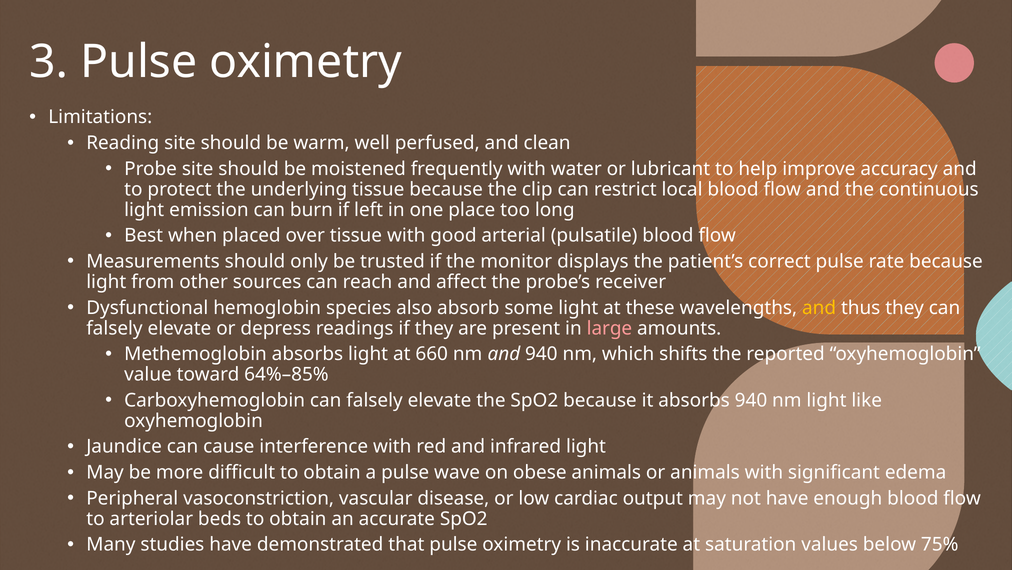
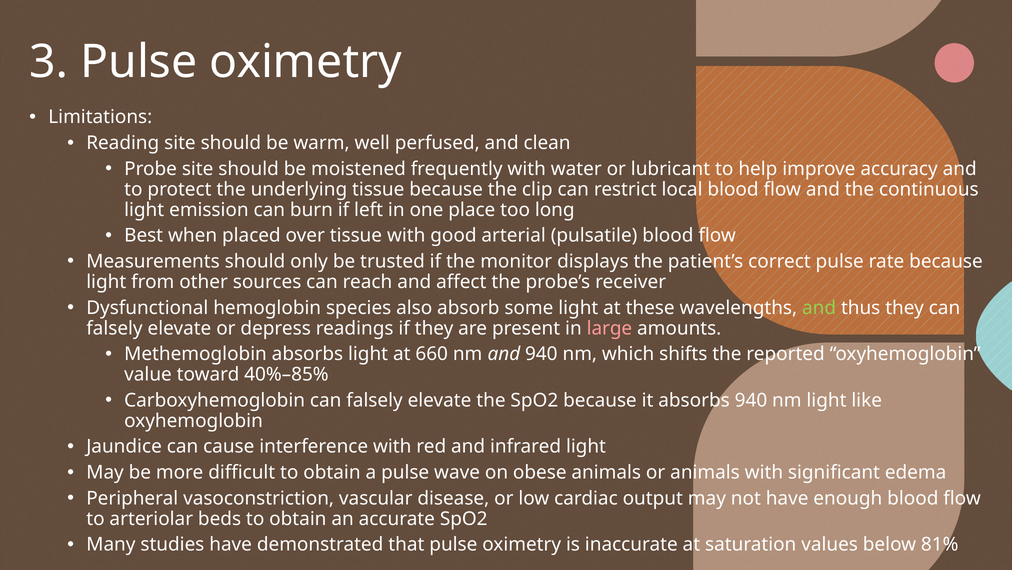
and colour: yellow -> light green (819, 307)
64%–85%: 64%–85% -> 40%–85% (286, 374)
75%: 75% -> 81% (940, 544)
